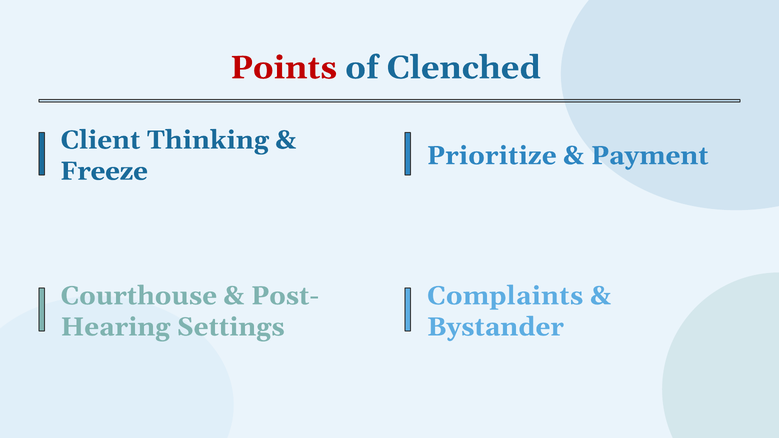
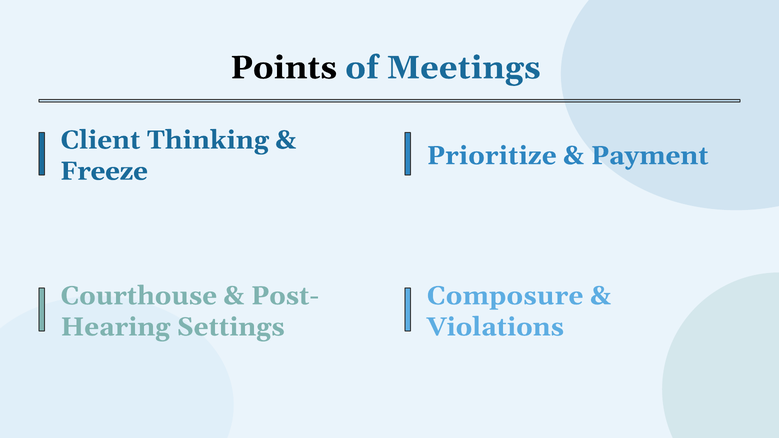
Points colour: red -> black (284, 68)
Clenched: Clenched -> Meetings (464, 68)
Complaints: Complaints -> Composure (505, 296)
Bystander: Bystander -> Violations (495, 327)
